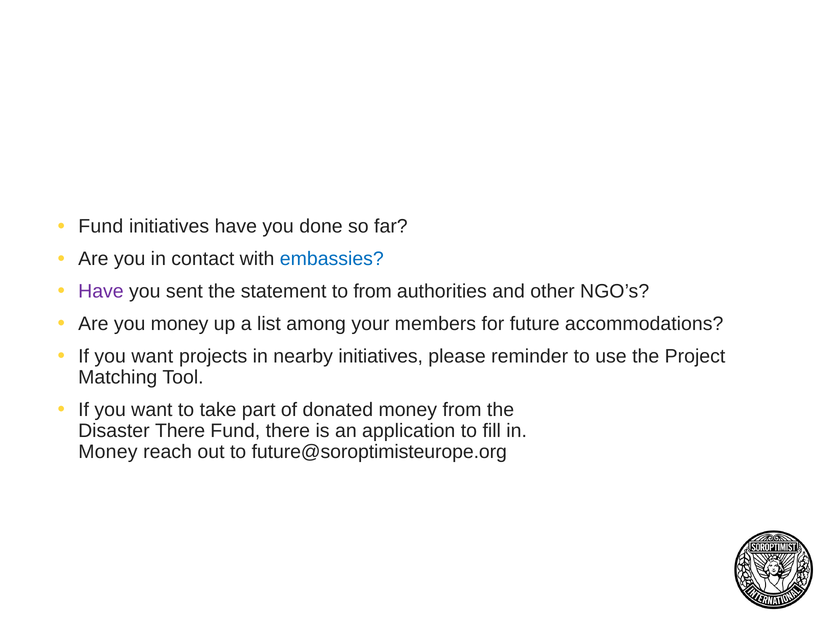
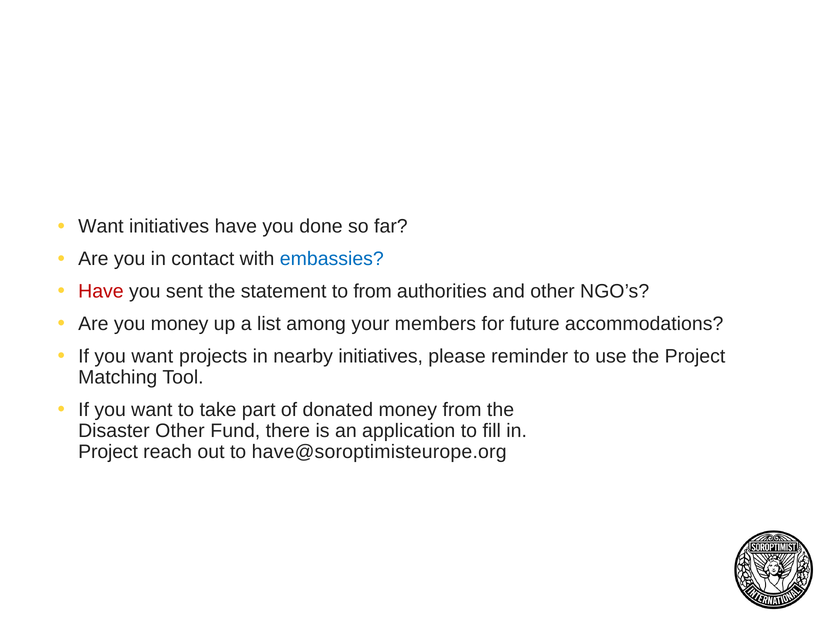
Fund: Fund -> Want (101, 227)
Have colour: purple -> red (101, 292)
Disaster There: There -> Other (180, 431)
Money: Money -> Project (108, 452)
future@soroptimisteurope.org: future@soroptimisteurope.org -> have@soroptimisteurope.org (379, 452)
